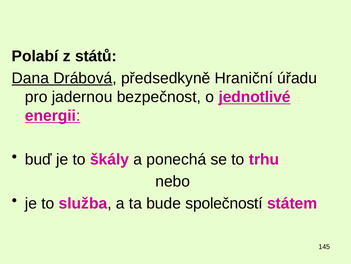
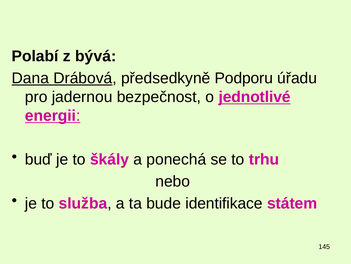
států: států -> bývá (96, 56)
Hraniční: Hraniční -> Podporu (244, 78)
společností: společností -> identifikace (224, 203)
